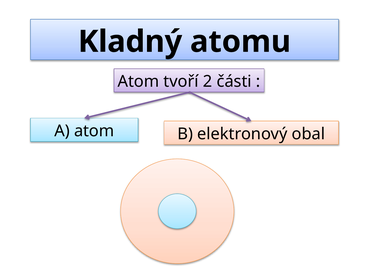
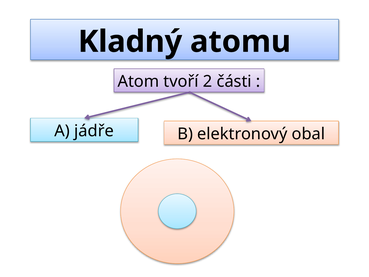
A atom: atom -> jádře (94, 131)
